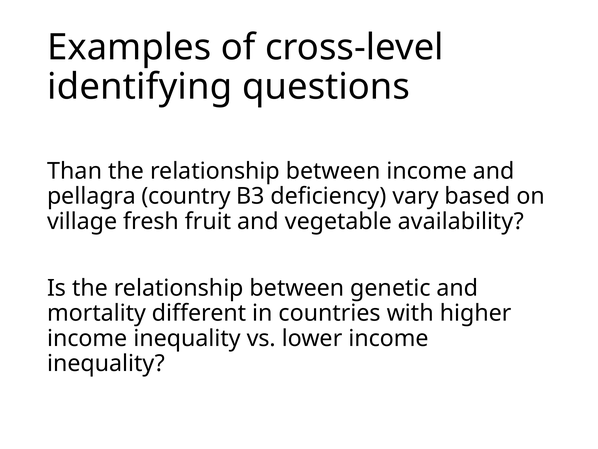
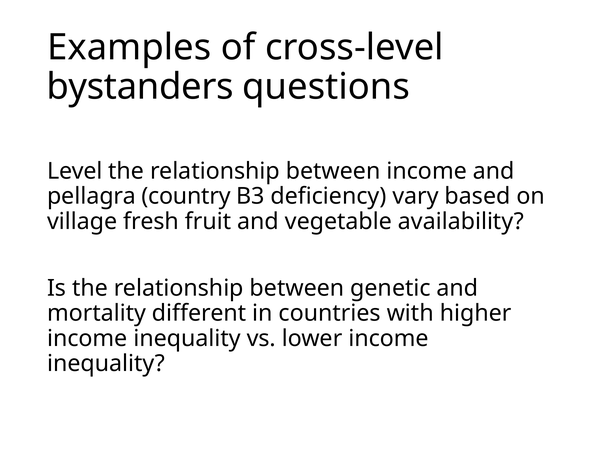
identifying: identifying -> bystanders (140, 87)
Than: Than -> Level (75, 171)
